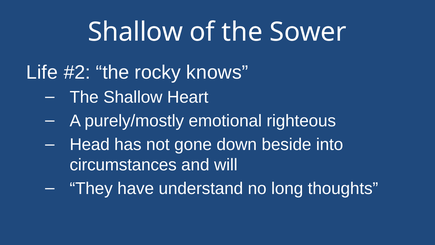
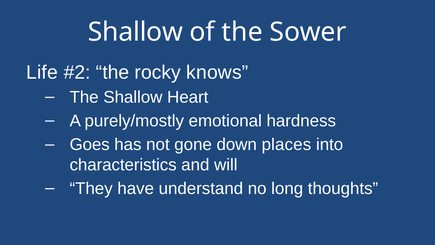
righteous: righteous -> hardness (301, 121)
Head: Head -> Goes (90, 144)
beside: beside -> places (286, 144)
circumstances: circumstances -> characteristics (123, 165)
